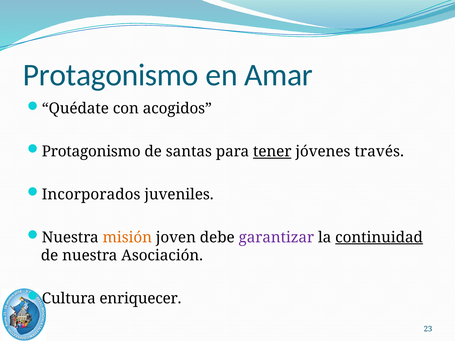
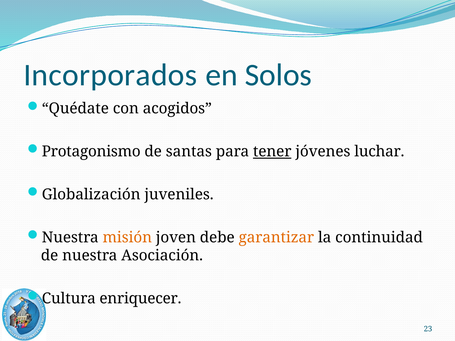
Protagonismo: Protagonismo -> Incorporados (110, 75)
Amar: Amar -> Solos (278, 75)
través: través -> luchar (379, 152)
Incorporados: Incorporados -> Globalización (91, 195)
garantizar colour: purple -> orange (276, 238)
continuidad underline: present -> none (379, 238)
